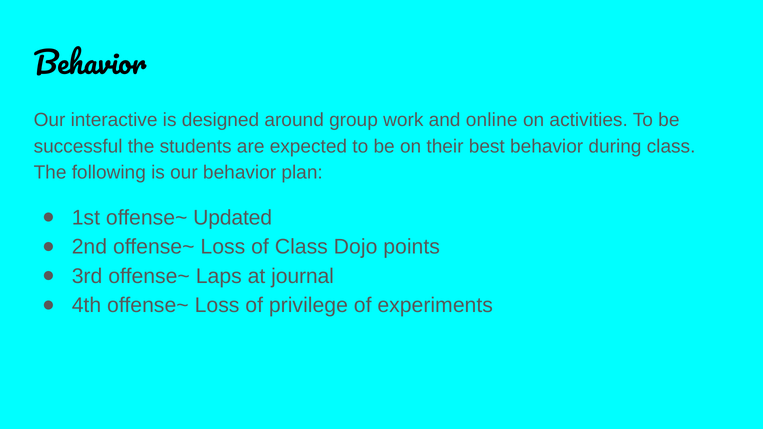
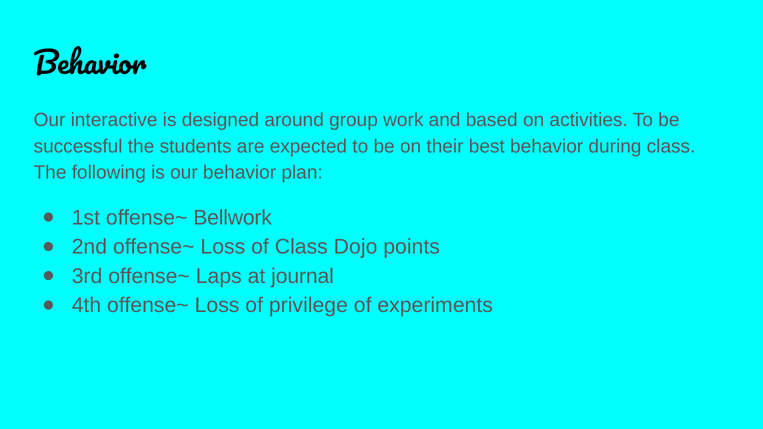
online: online -> based (492, 120)
Updated: Updated -> Bellwork (233, 218)
